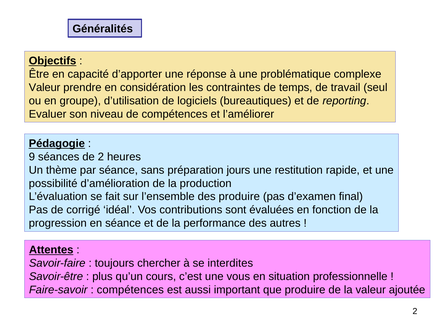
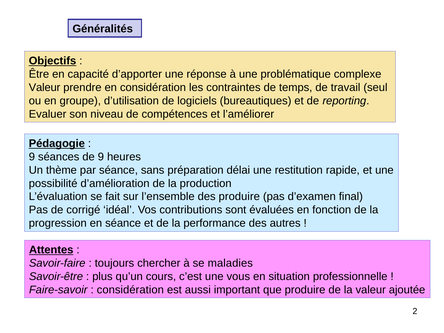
de 2: 2 -> 9 (101, 157)
jours: jours -> délai (238, 170)
interdites: interdites -> maladies (230, 263)
compétences: compétences -> considération (130, 290)
